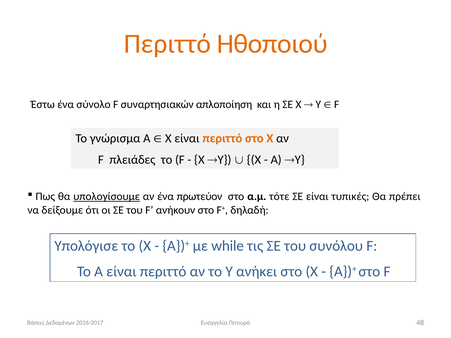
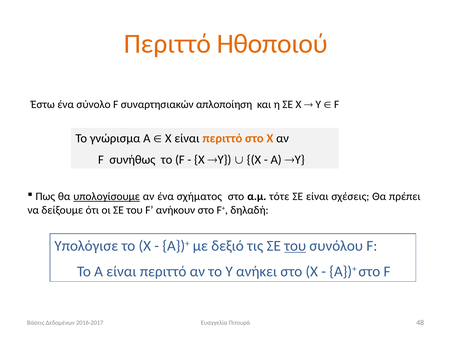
πλειάδες: πλειάδες -> συνήθως (132, 160)
πρωτεύον: πρωτεύον -> σχήματος (199, 197)
τυπικές: τυπικές -> σχέσεις (350, 197)
while: while -> δεξιό (228, 246)
του underline: none -> present (295, 246)
